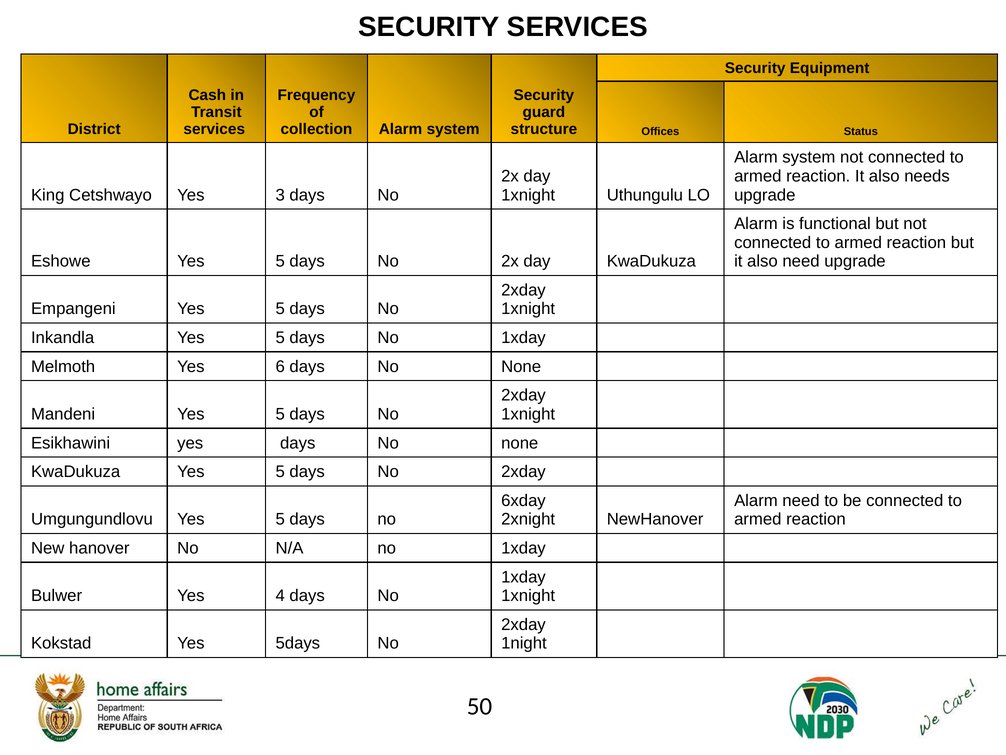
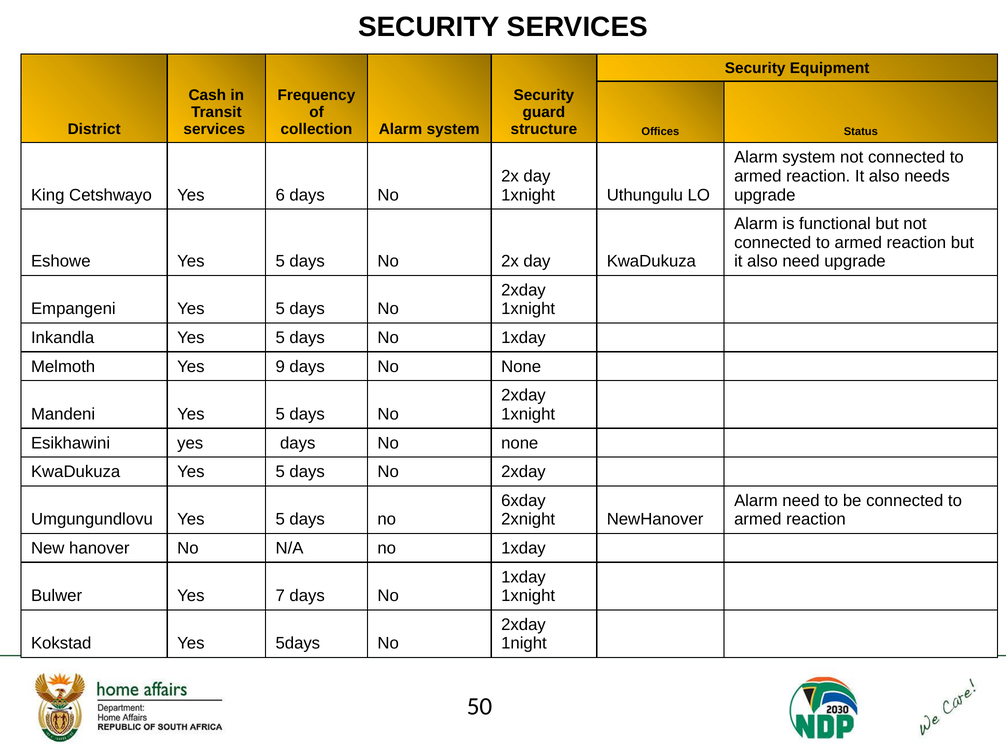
3: 3 -> 6 (280, 195)
6: 6 -> 9 (280, 366)
4: 4 -> 7 (280, 595)
